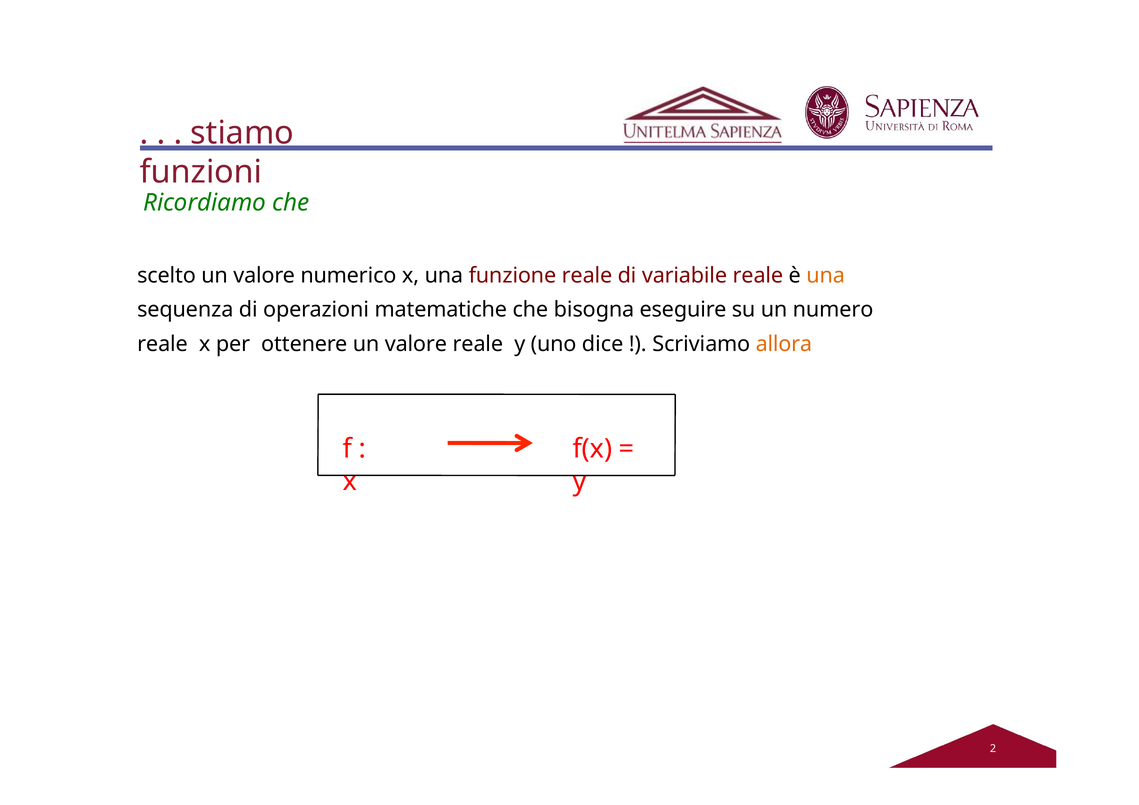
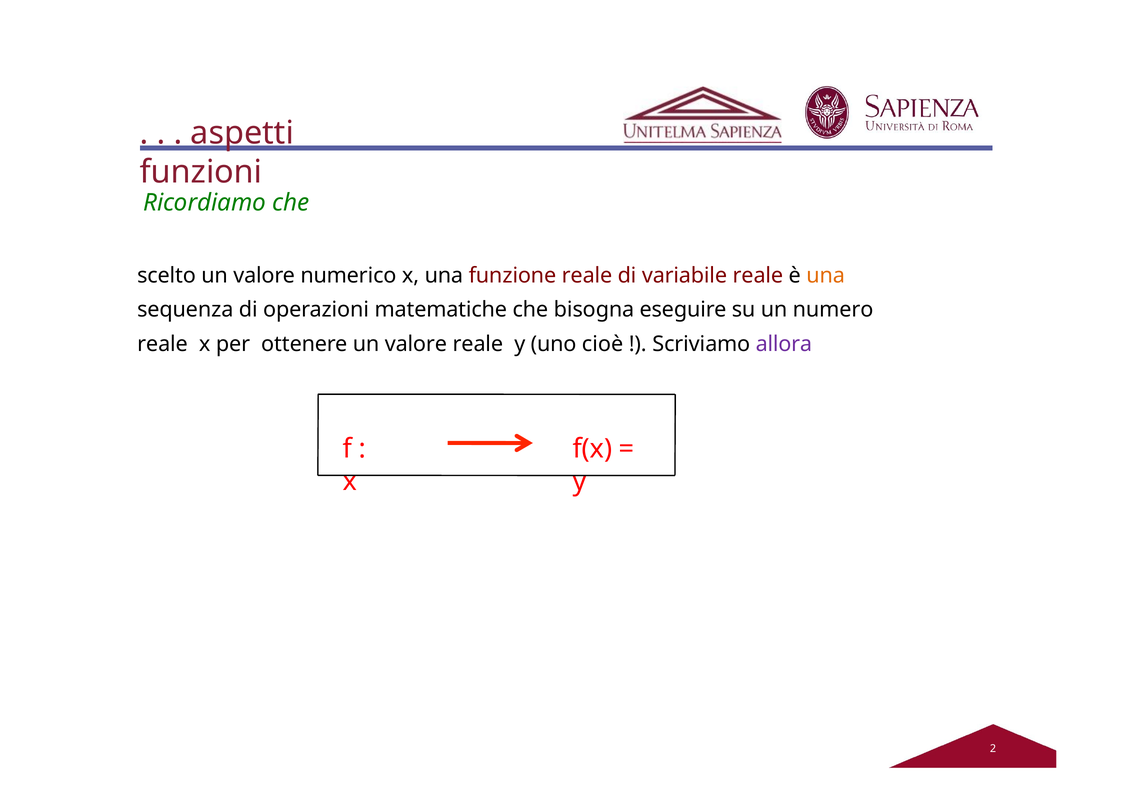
stiamo: stiamo -> aspetti (242, 133)
dice: dice -> cioè (603, 344)
allora colour: orange -> purple (784, 344)
